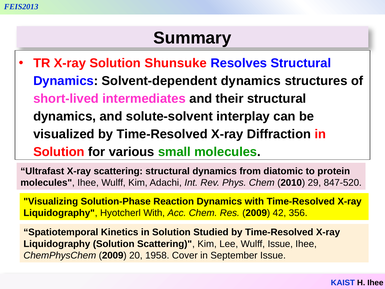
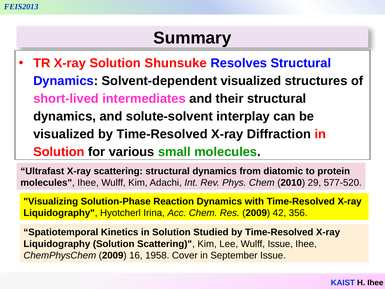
Solvent-dependent dynamics: dynamics -> visualized (251, 81)
847-520: 847-520 -> 577-520 (343, 183)
Hyotcherl With: With -> Irina (154, 213)
20: 20 -> 16 (136, 255)
